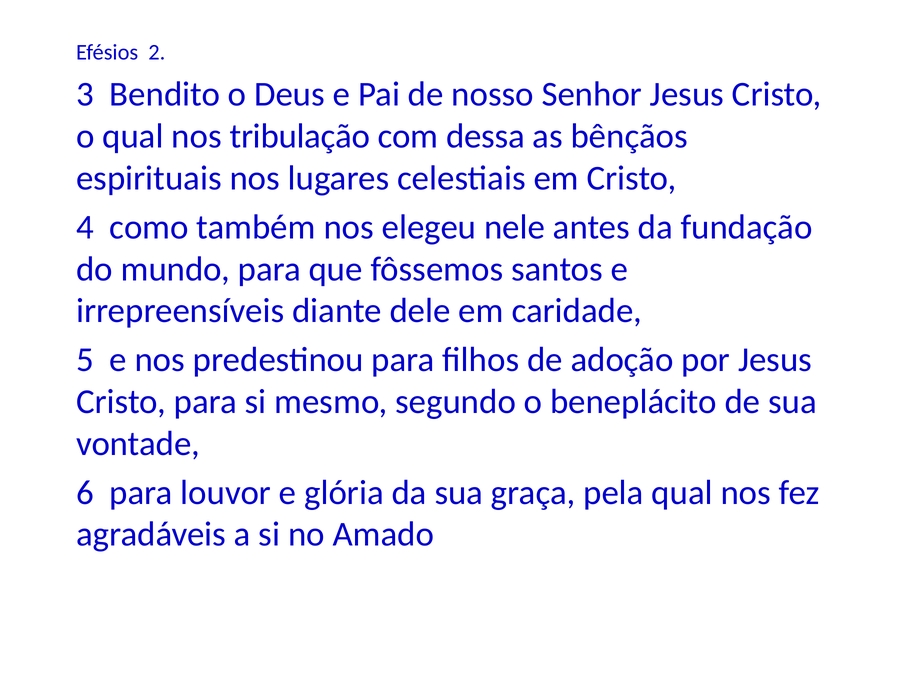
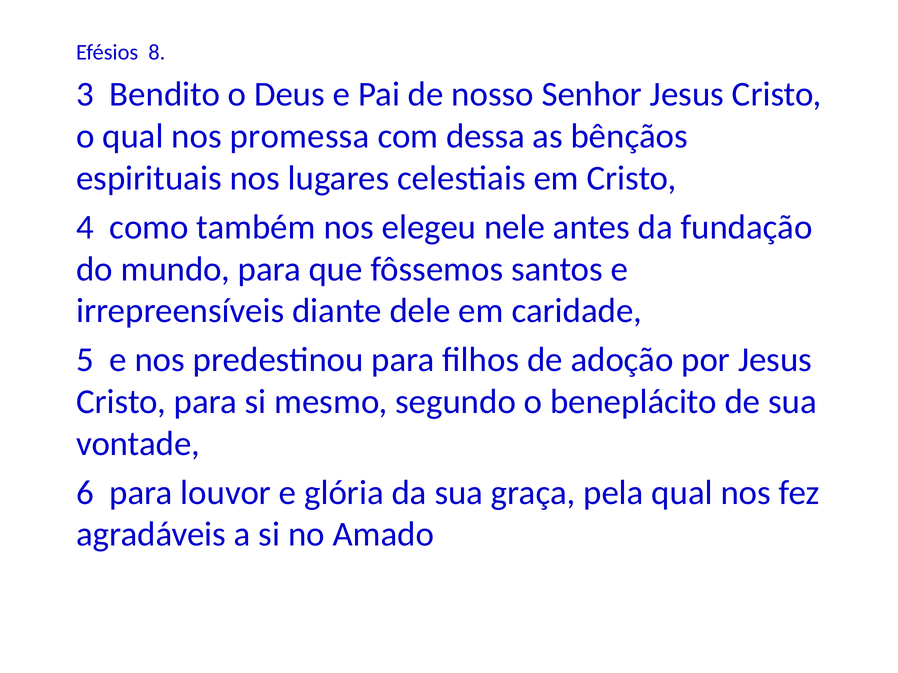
2: 2 -> 8 (157, 52)
tribulação: tribulação -> promessa (300, 136)
